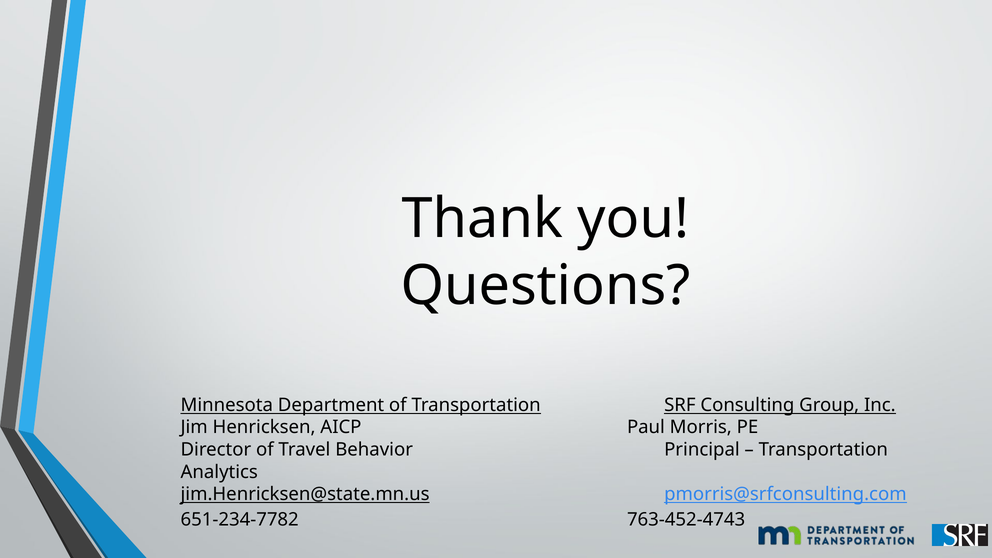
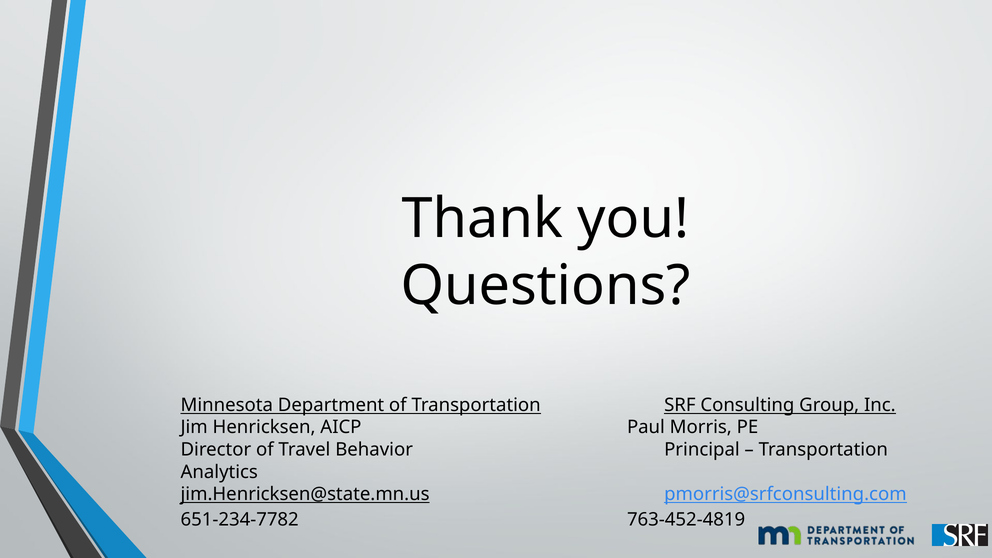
763-452-4743: 763-452-4743 -> 763-452-4819 (686, 519)
